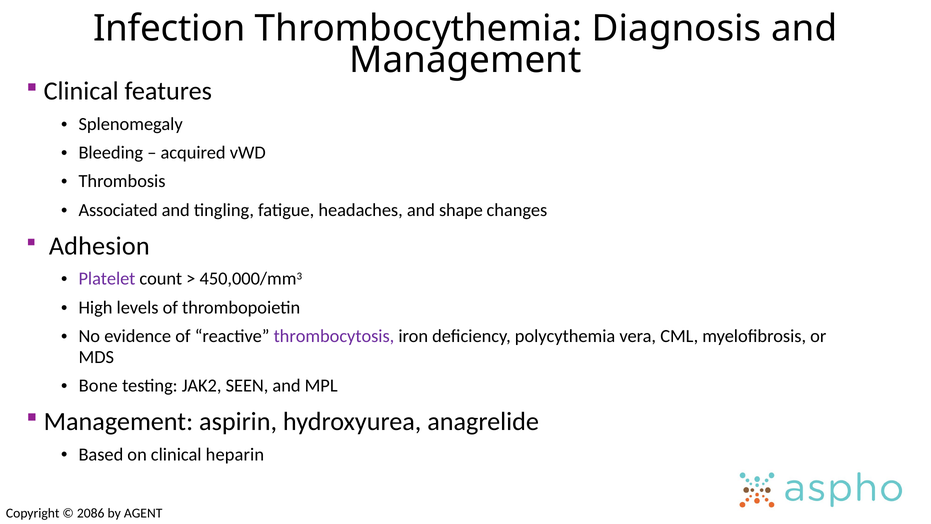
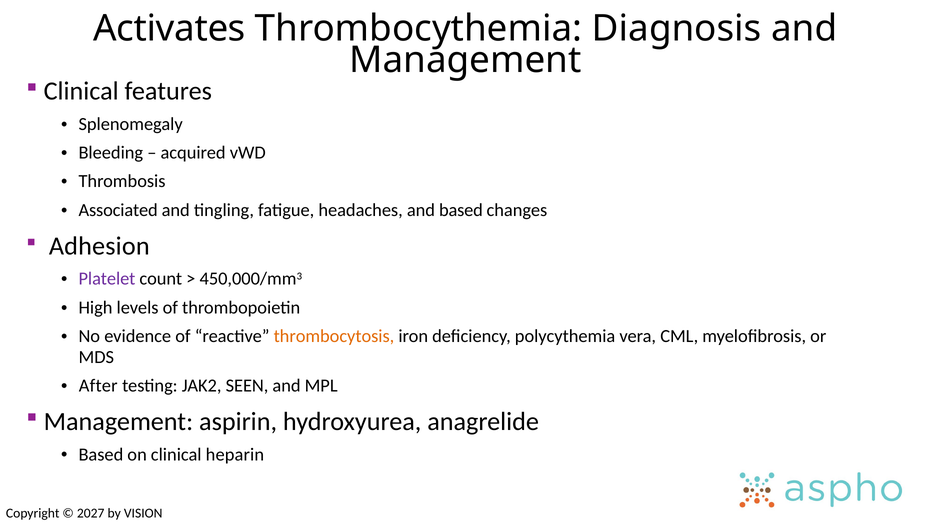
Infection: Infection -> Activates (169, 28)
and shape: shape -> based (461, 210)
thrombocytosis colour: purple -> orange (334, 336)
Bone: Bone -> After (98, 385)
2086: 2086 -> 2027 (91, 513)
AGENT: AGENT -> VISION (143, 513)
